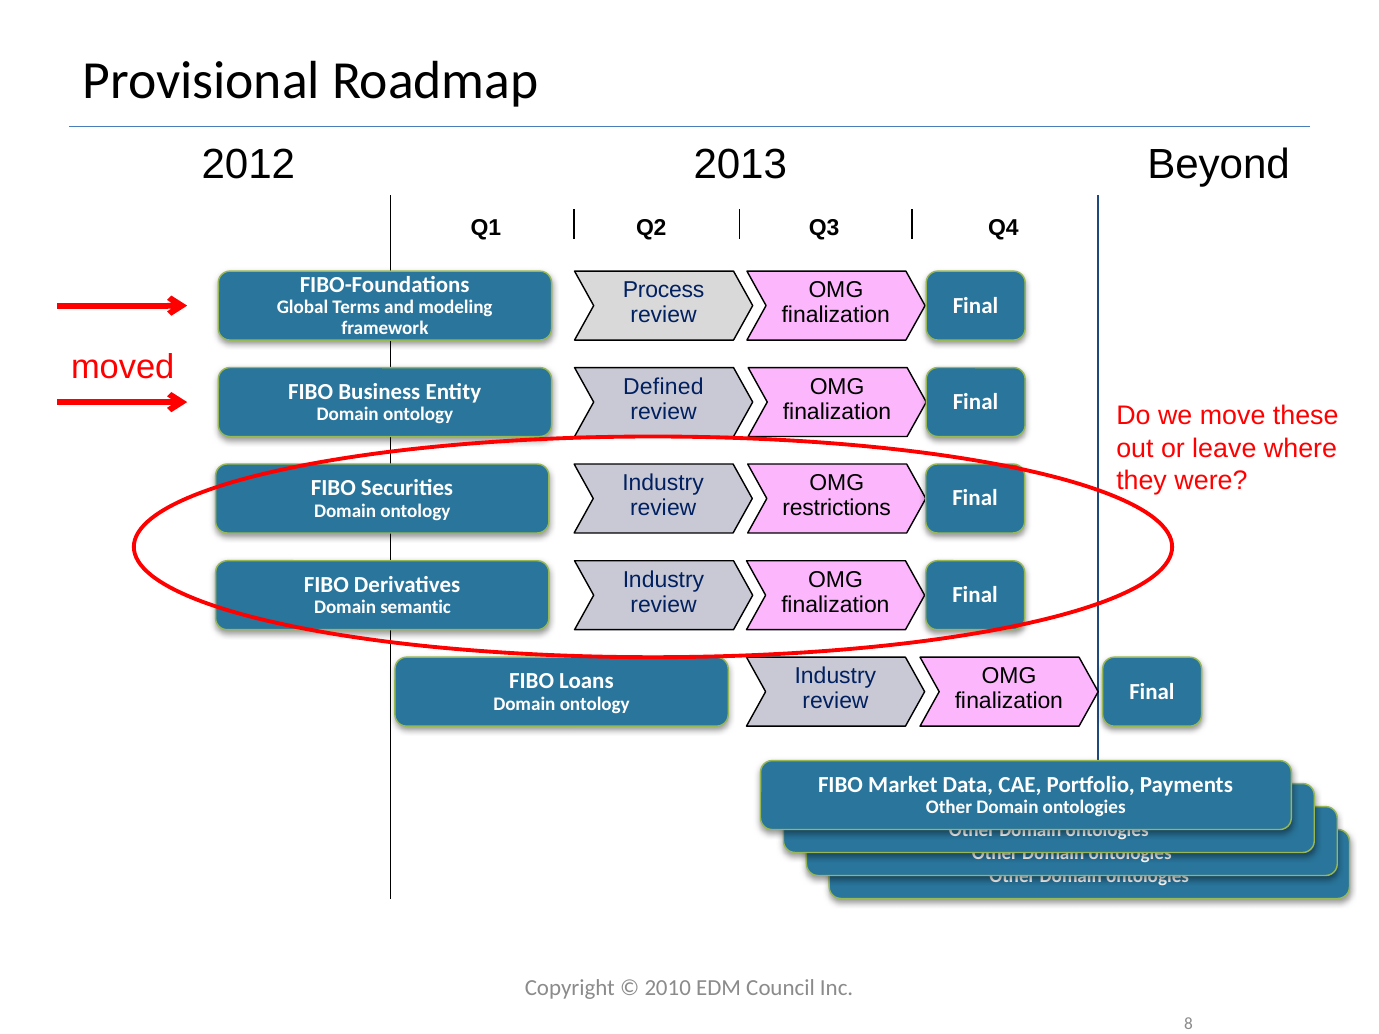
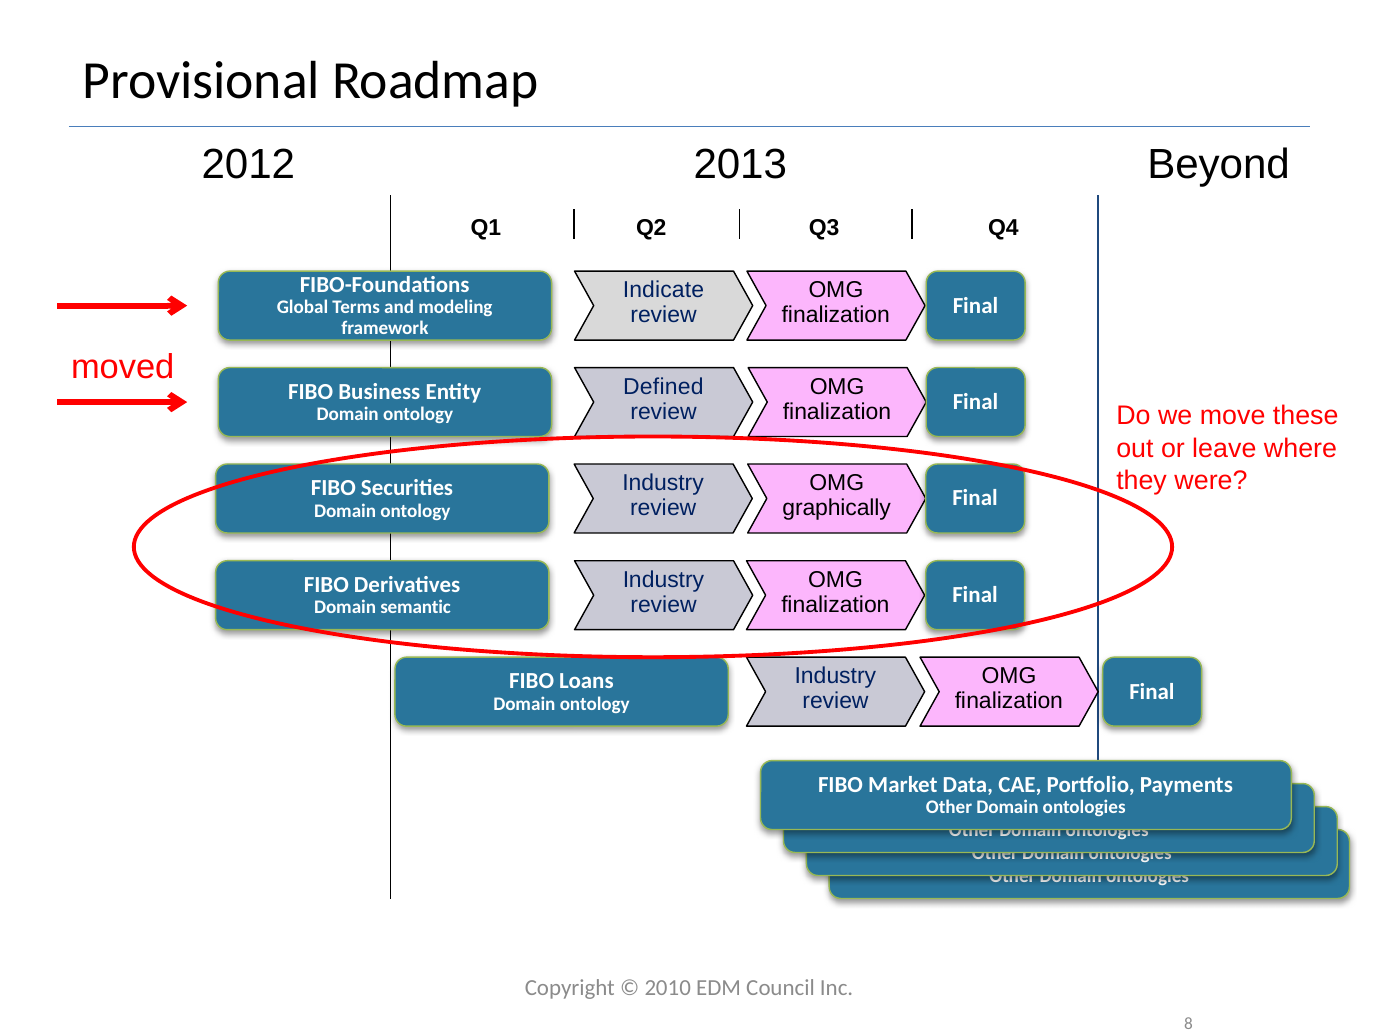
Process: Process -> Indicate (663, 290)
restrictions: restrictions -> graphically (837, 508)
